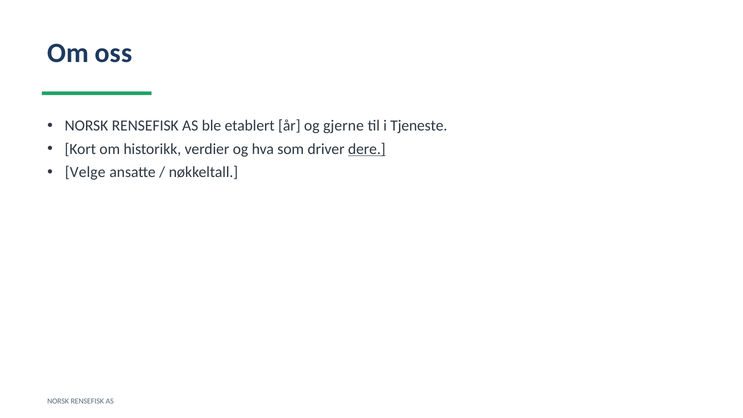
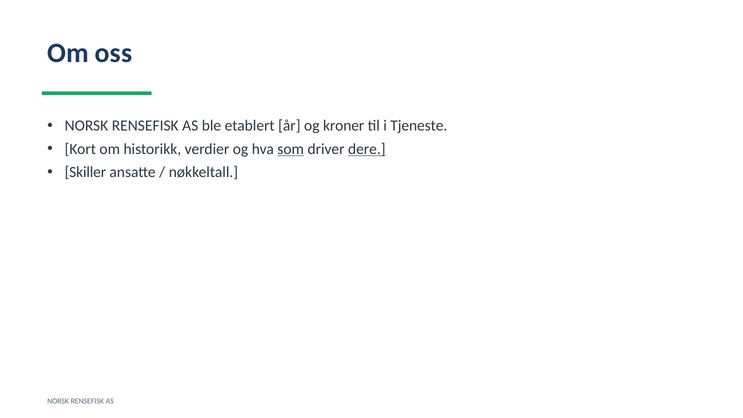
gjerne: gjerne -> kroner (344, 126)
som underline: none -> present (291, 149)
Velge: Velge -> Skiller (85, 172)
